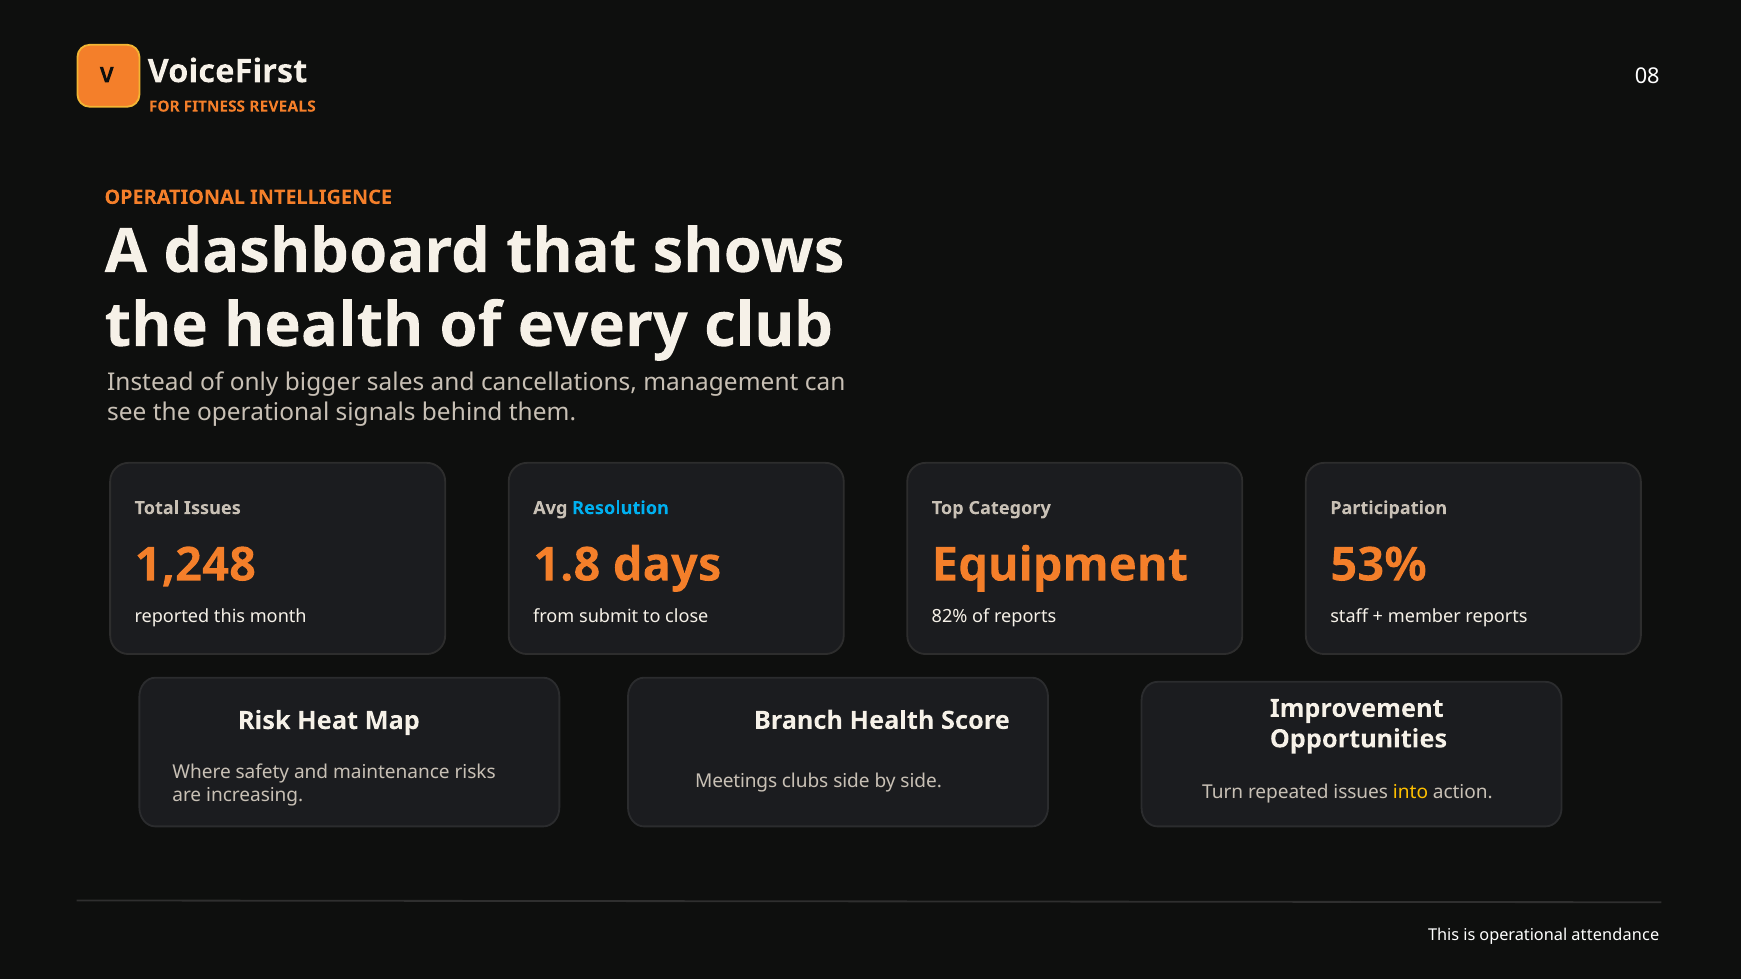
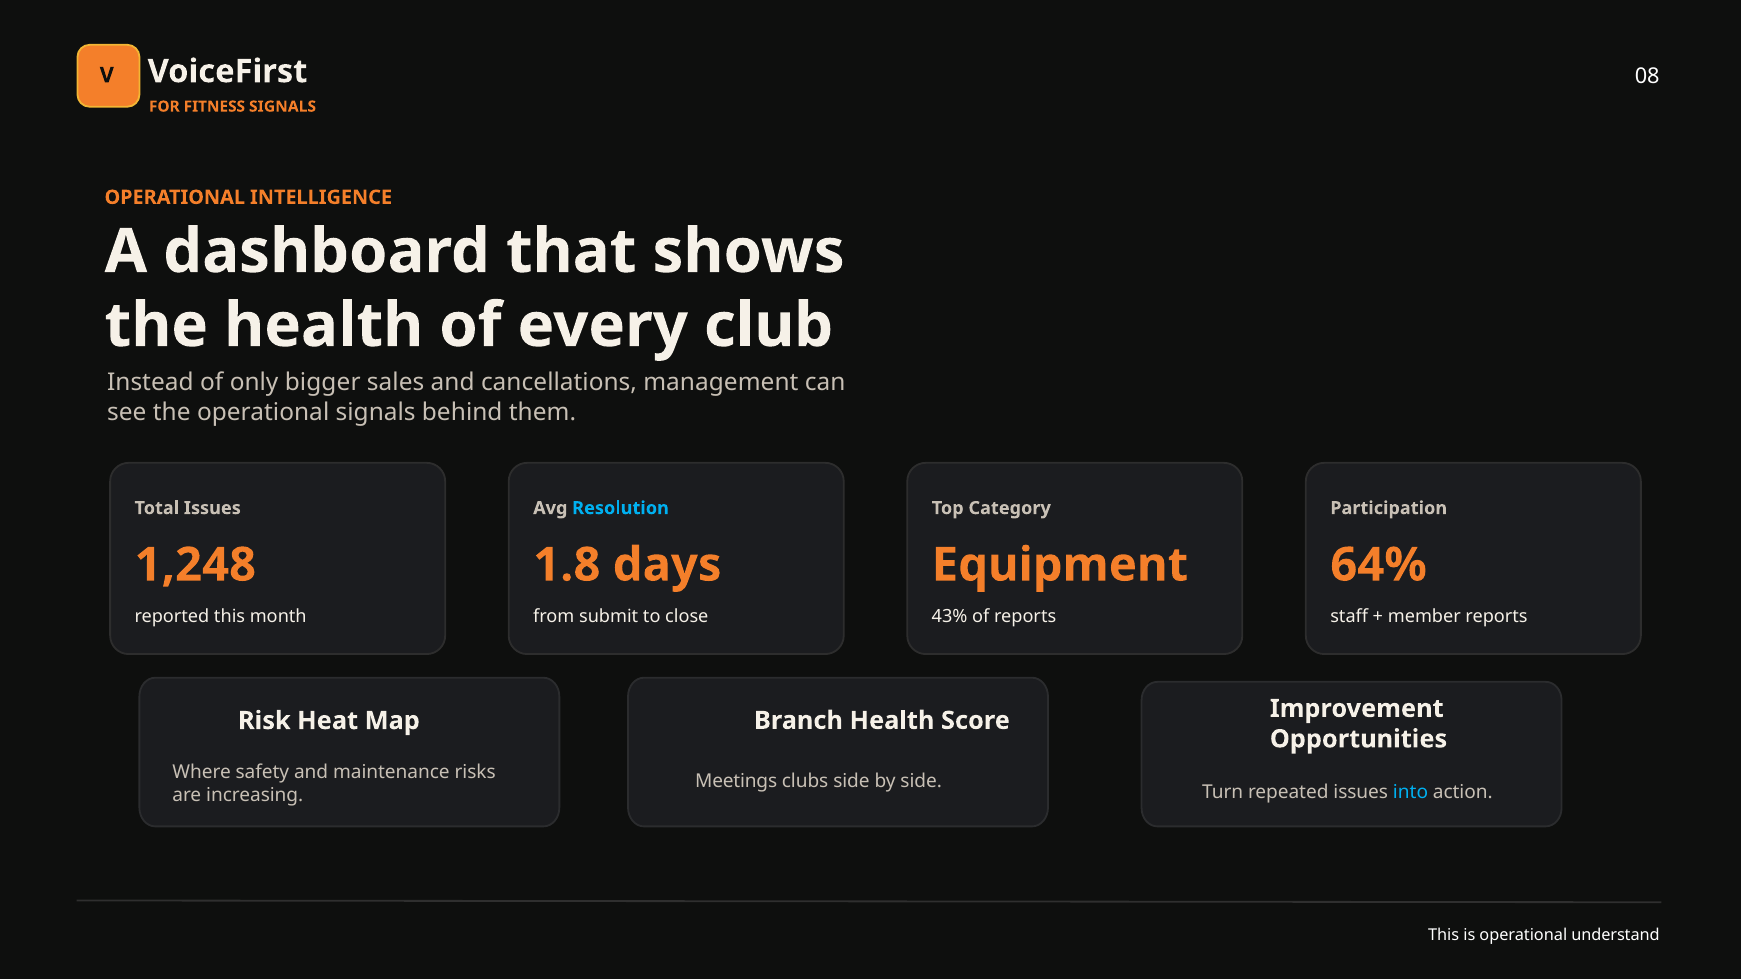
FITNESS REVEALS: REVEALS -> SIGNALS (283, 107)
53%: 53% -> 64% (1379, 565)
82%: 82% -> 43% (950, 617)
into colour: yellow -> light blue (1411, 793)
attendance: attendance -> understand (1615, 935)
